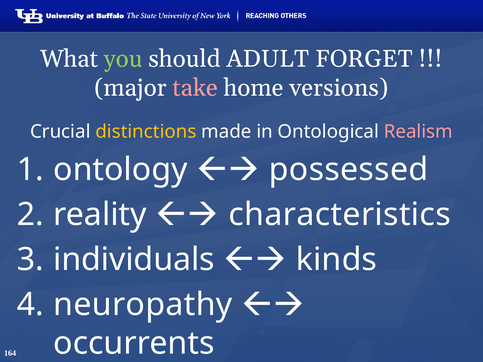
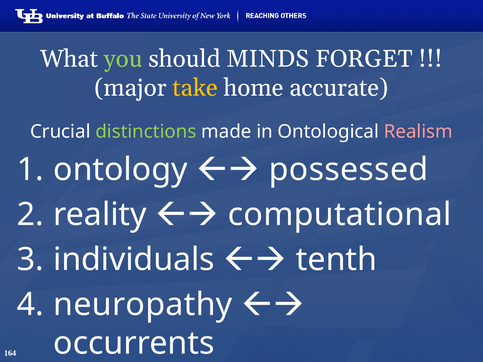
ADULT: ADULT -> MINDS (268, 59)
take colour: pink -> yellow (195, 88)
versions: versions -> accurate (339, 88)
distinctions colour: yellow -> light green (146, 132)
characteristics: characteristics -> computational (340, 215)
kinds: kinds -> tenth (337, 260)
